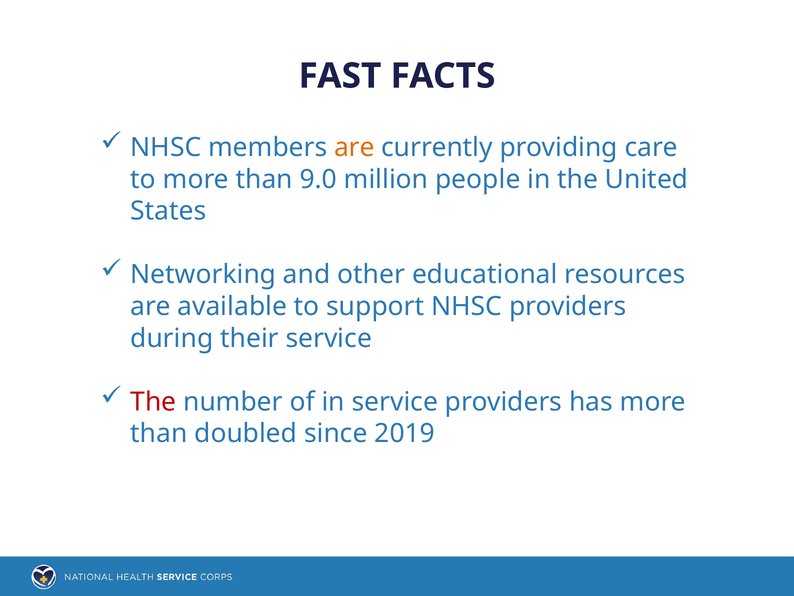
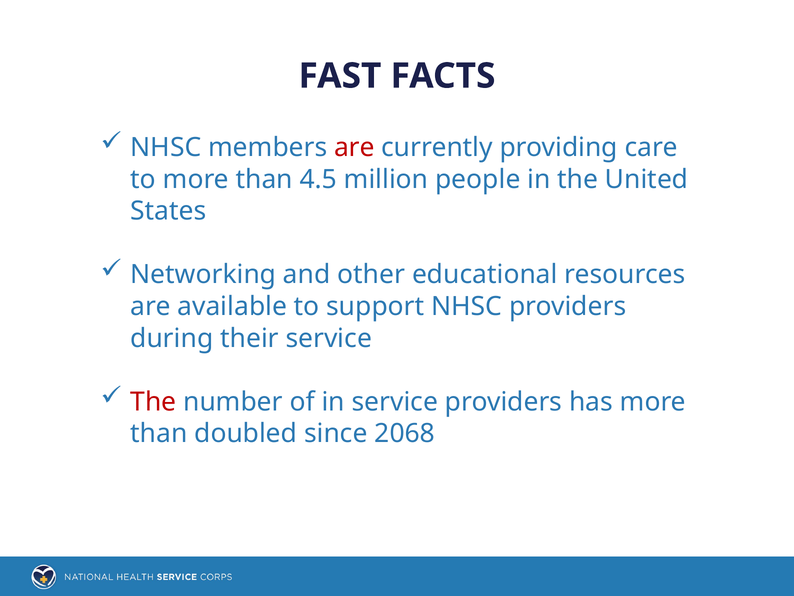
are colour: orange -> red (354, 147)
9.0: 9.0 -> 4.5 (318, 179)
2019: 2019 -> 2068 (405, 433)
